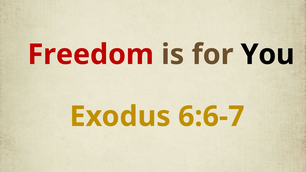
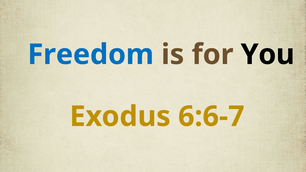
Freedom colour: red -> blue (91, 55)
